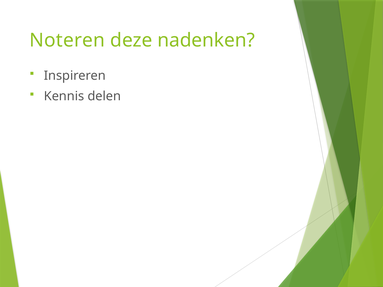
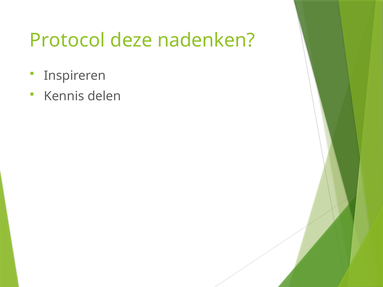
Noteren: Noteren -> Protocol (67, 40)
